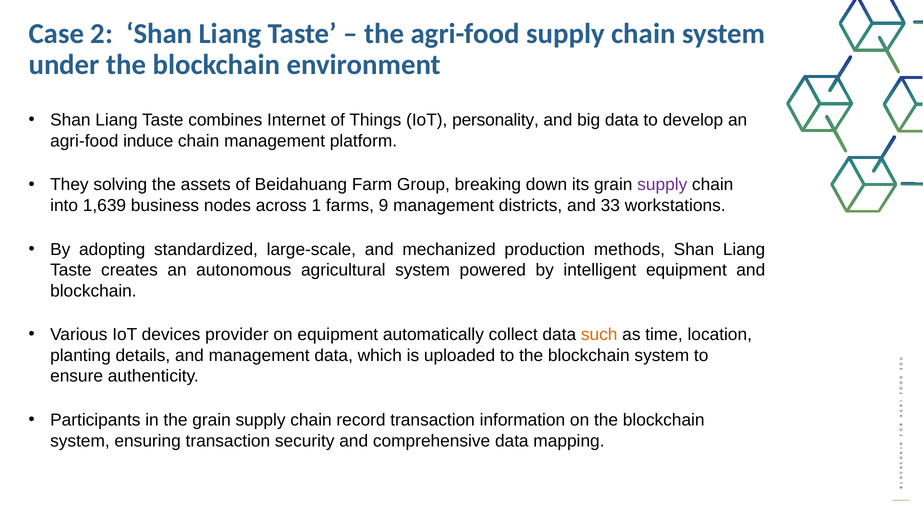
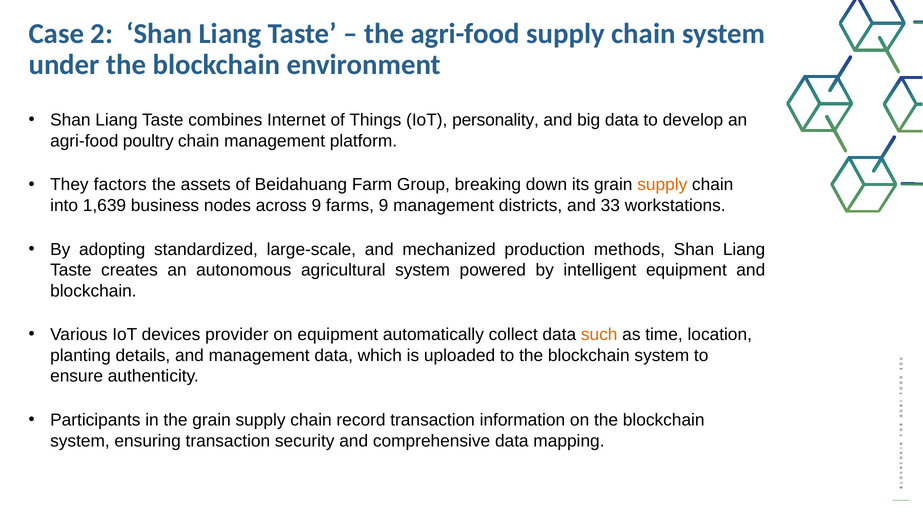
induce: induce -> poultry (148, 141)
solving: solving -> factors (120, 185)
supply colour: purple -> orange (662, 185)
across 1: 1 -> 9 (316, 206)
